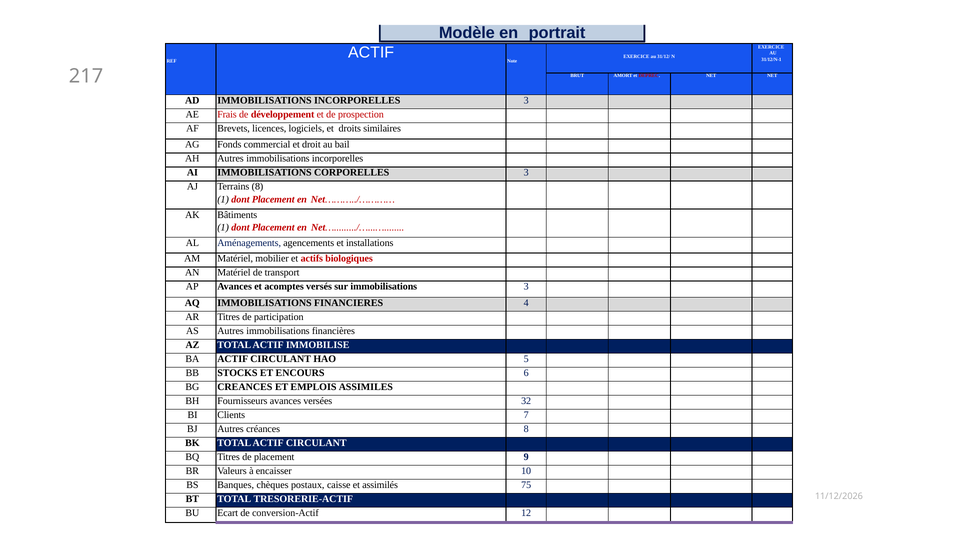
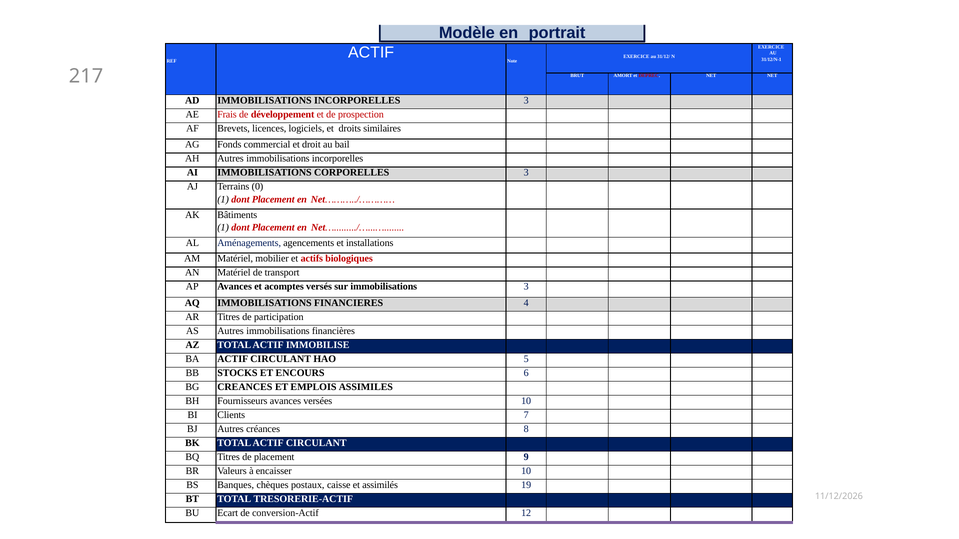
Terrains 8: 8 -> 0 (258, 187)
versées 32: 32 -> 10 (526, 401)
75: 75 -> 19 (526, 485)
